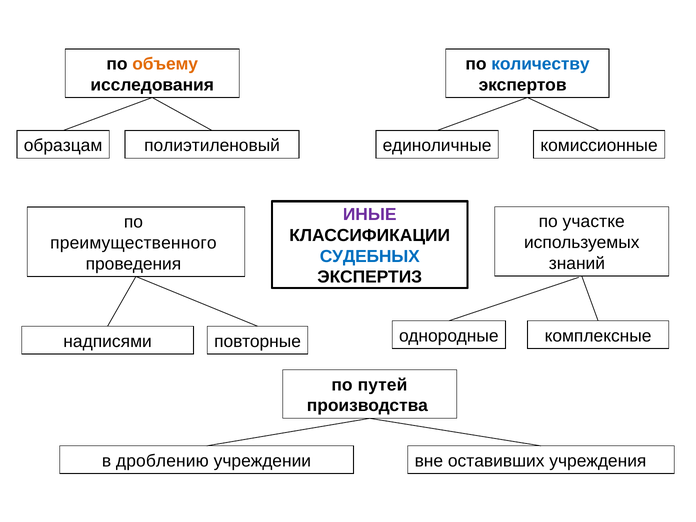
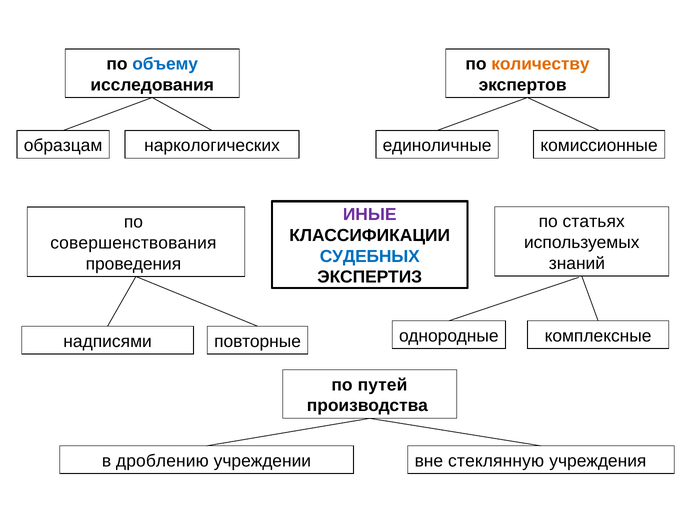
объему colour: orange -> blue (165, 64)
количеству colour: blue -> orange (540, 64)
полиэтиленовый: полиэтиленовый -> наркологических (212, 146)
участке: участке -> статьях (594, 222)
преимущественного: преимущественного -> совершенствования (133, 243)
оставивших: оставивших -> стеклянную (496, 461)
